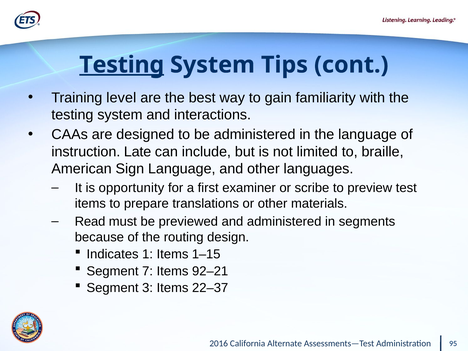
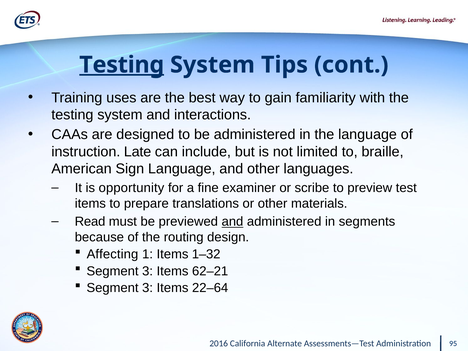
level: level -> uses (121, 98)
first: first -> fine (208, 188)
and underline: none -> present (232, 222)
Indicates: Indicates -> Affecting (112, 254)
1–15: 1–15 -> 1–32 (206, 254)
7: 7 -> 3 (148, 271)
92–21: 92–21 -> 62–21 (210, 271)
22–37: 22–37 -> 22–64 (210, 288)
